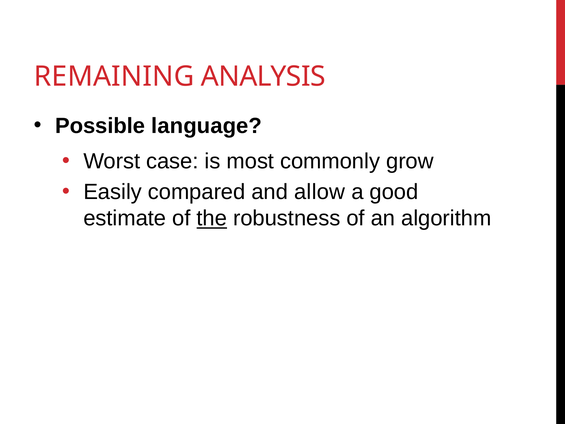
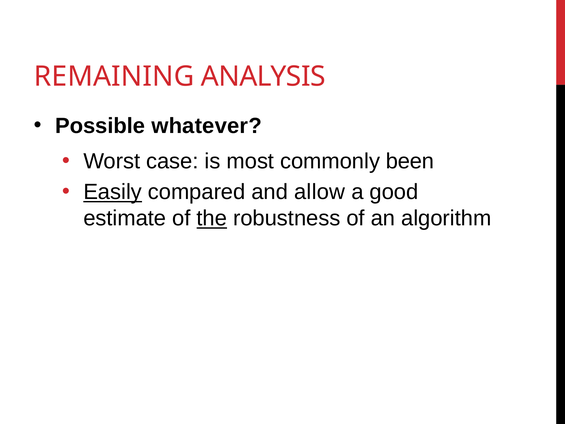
language: language -> whatever (207, 126)
grow: grow -> been (410, 161)
Easily underline: none -> present (113, 192)
